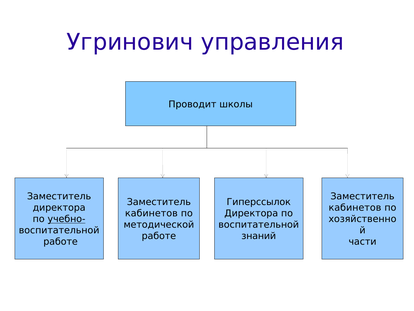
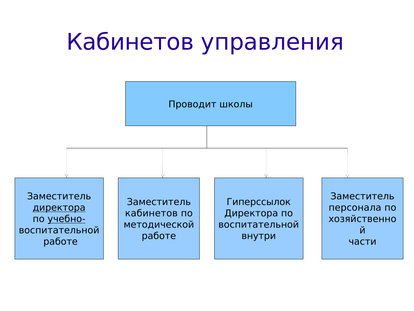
Угринович: Угринович -> Кабинетов (130, 42)
директора underline: none -> present (59, 207)
кабинетов: кабинетов -> персонала (355, 207)
знаний: знаний -> внутри (259, 236)
